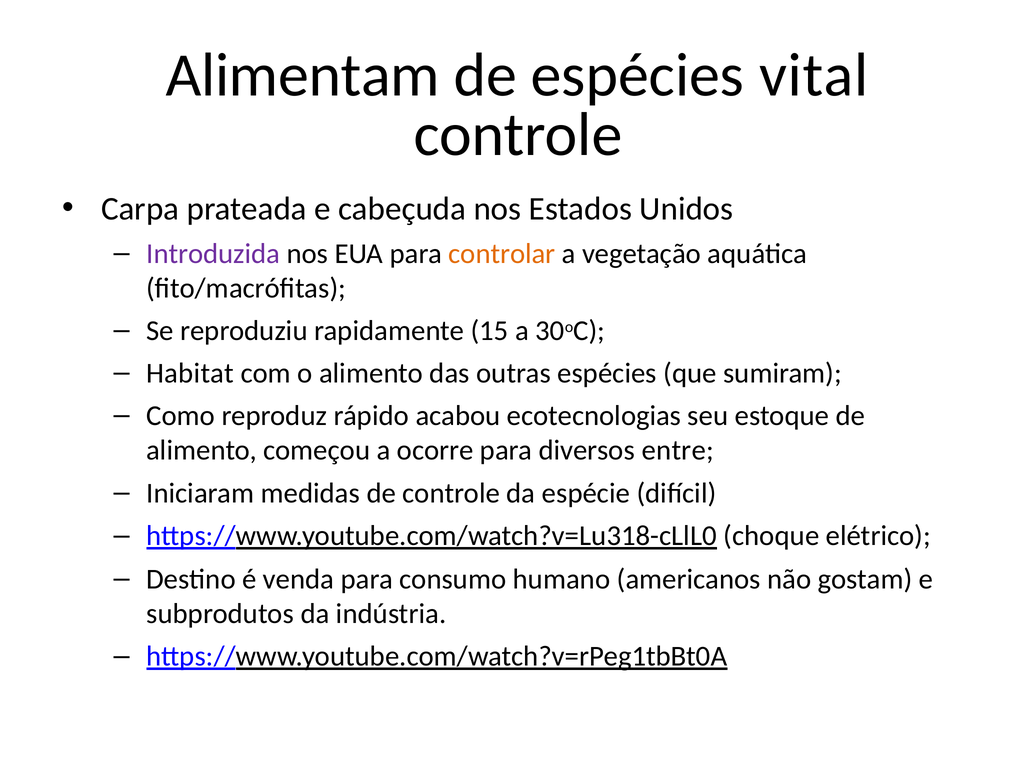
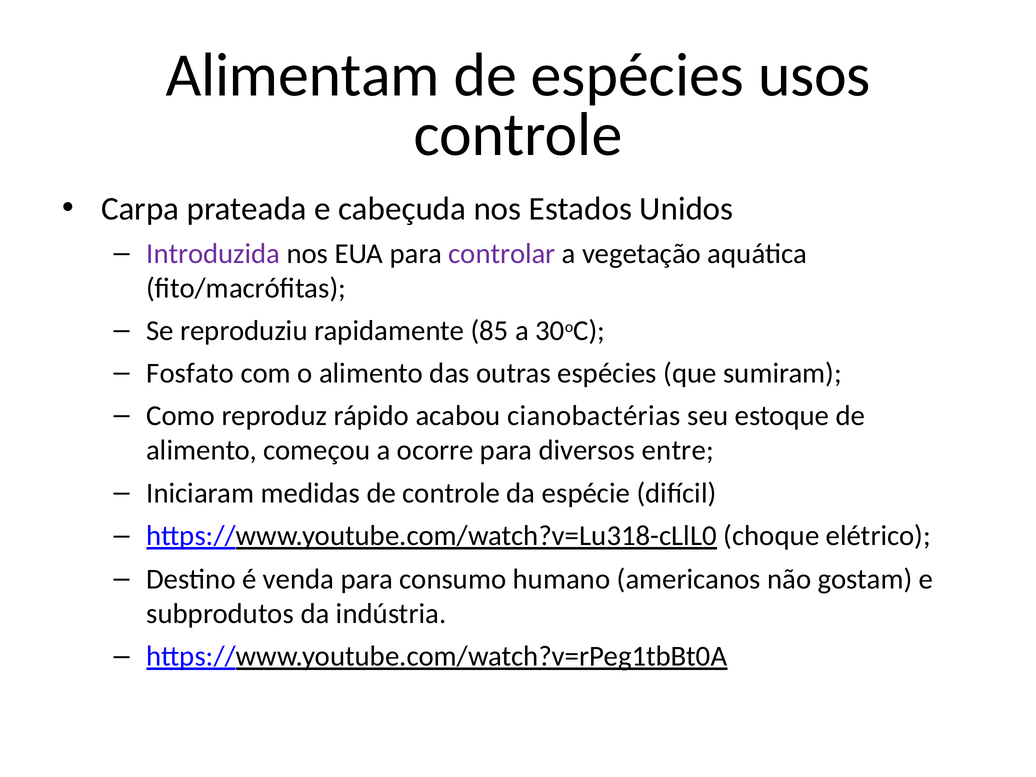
vital: vital -> usos (814, 75)
controlar colour: orange -> purple (502, 254)
15: 15 -> 85 (489, 331)
Habitat: Habitat -> Fosfato (190, 373)
ecotecnologias: ecotecnologias -> cianobactérias (594, 416)
